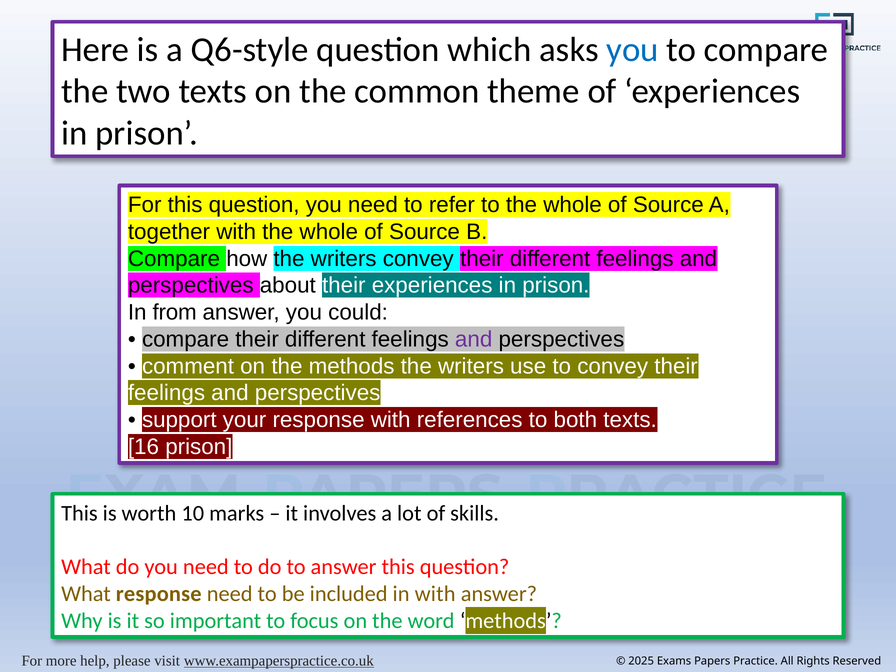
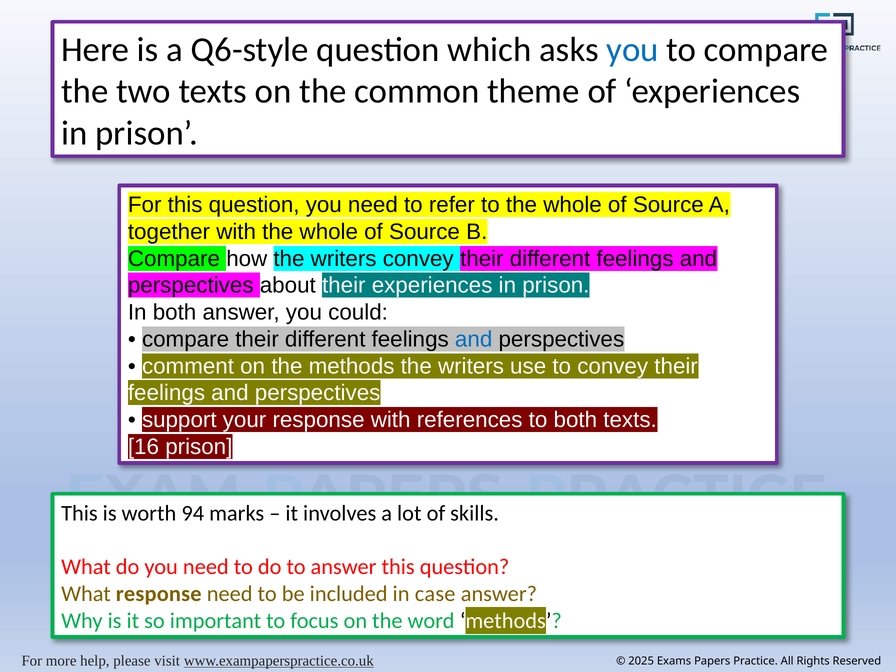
In from: from -> both (175, 312)
and colour: purple -> blue (474, 339)
10: 10 -> 94 (193, 513)
in with: with -> case (435, 594)
